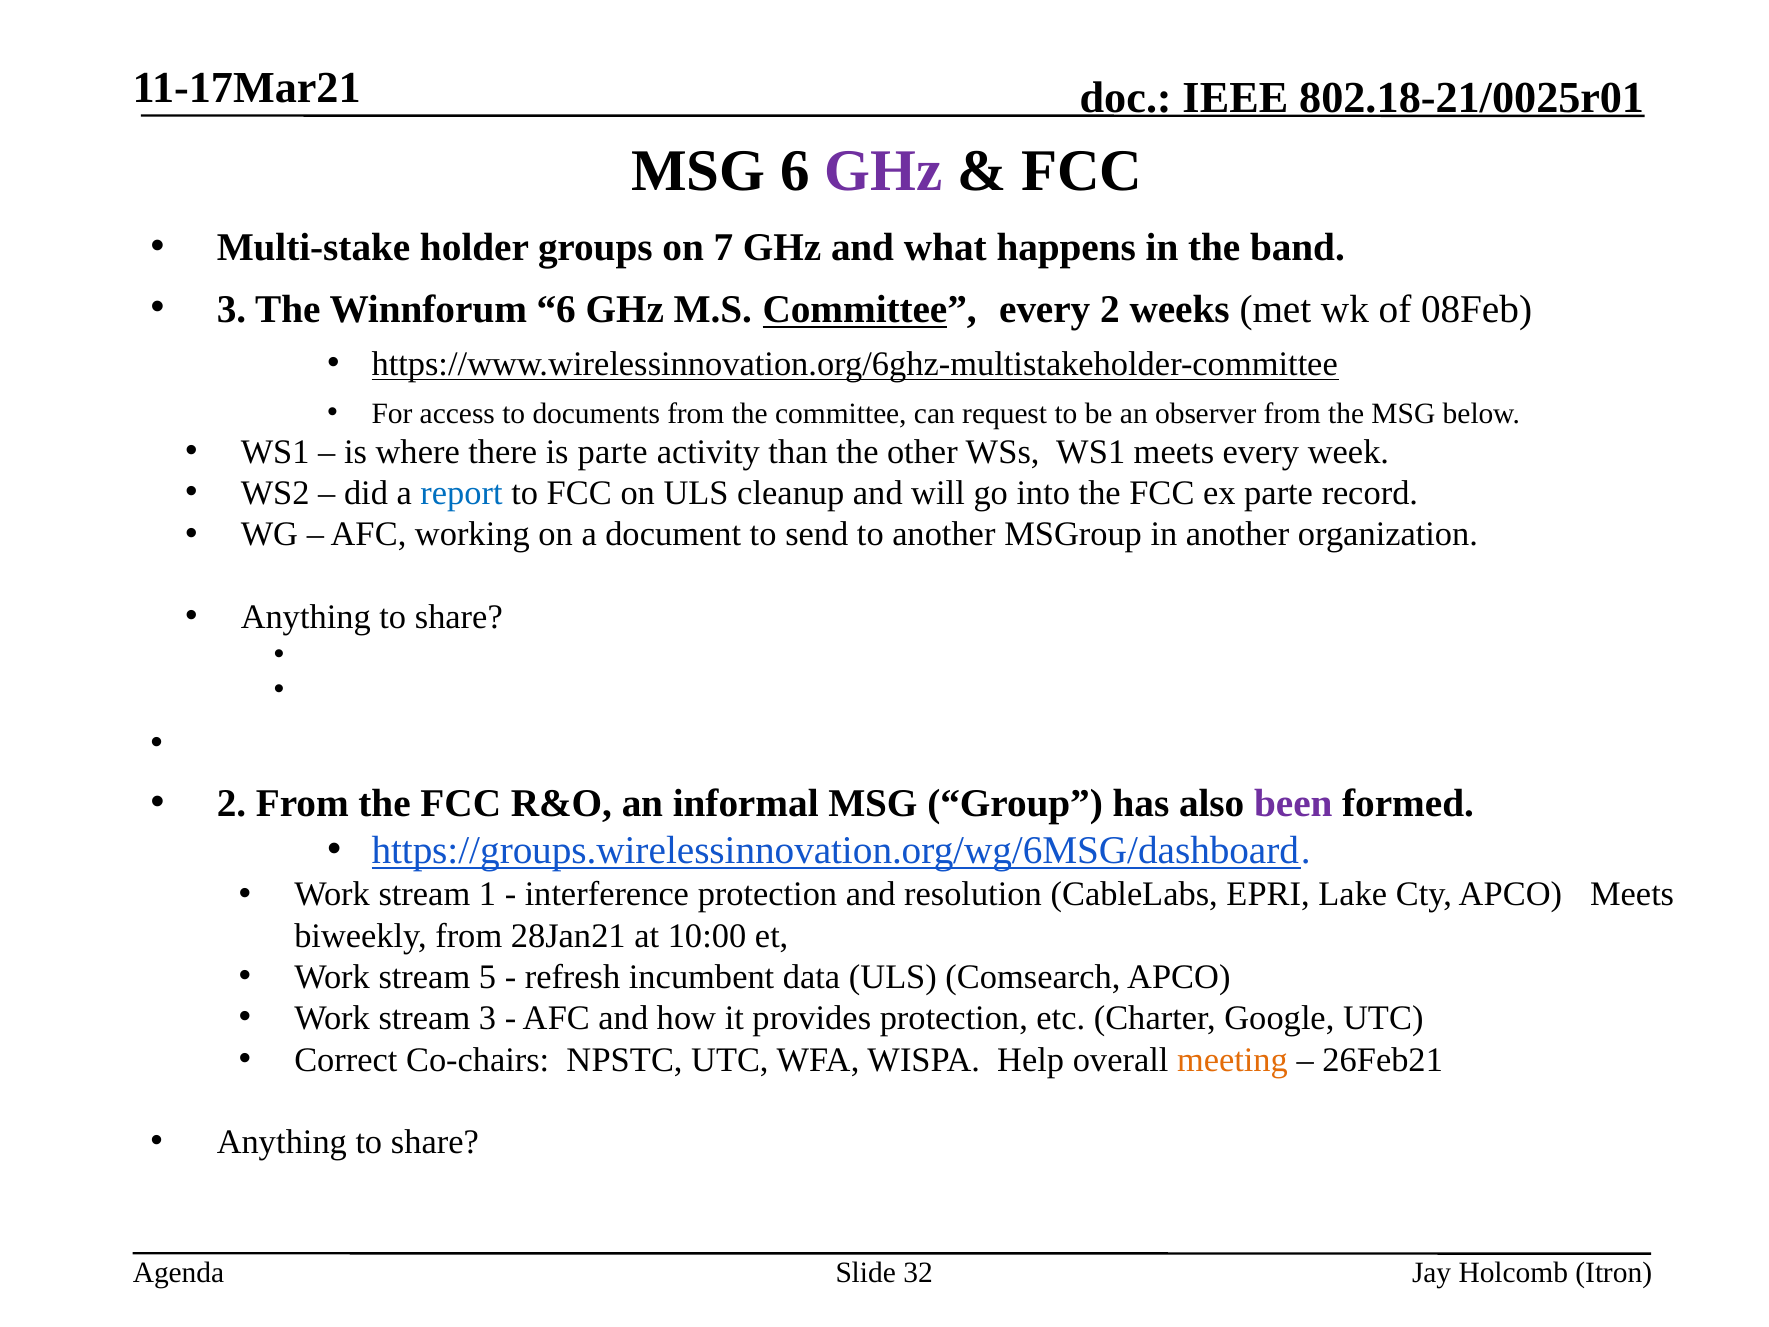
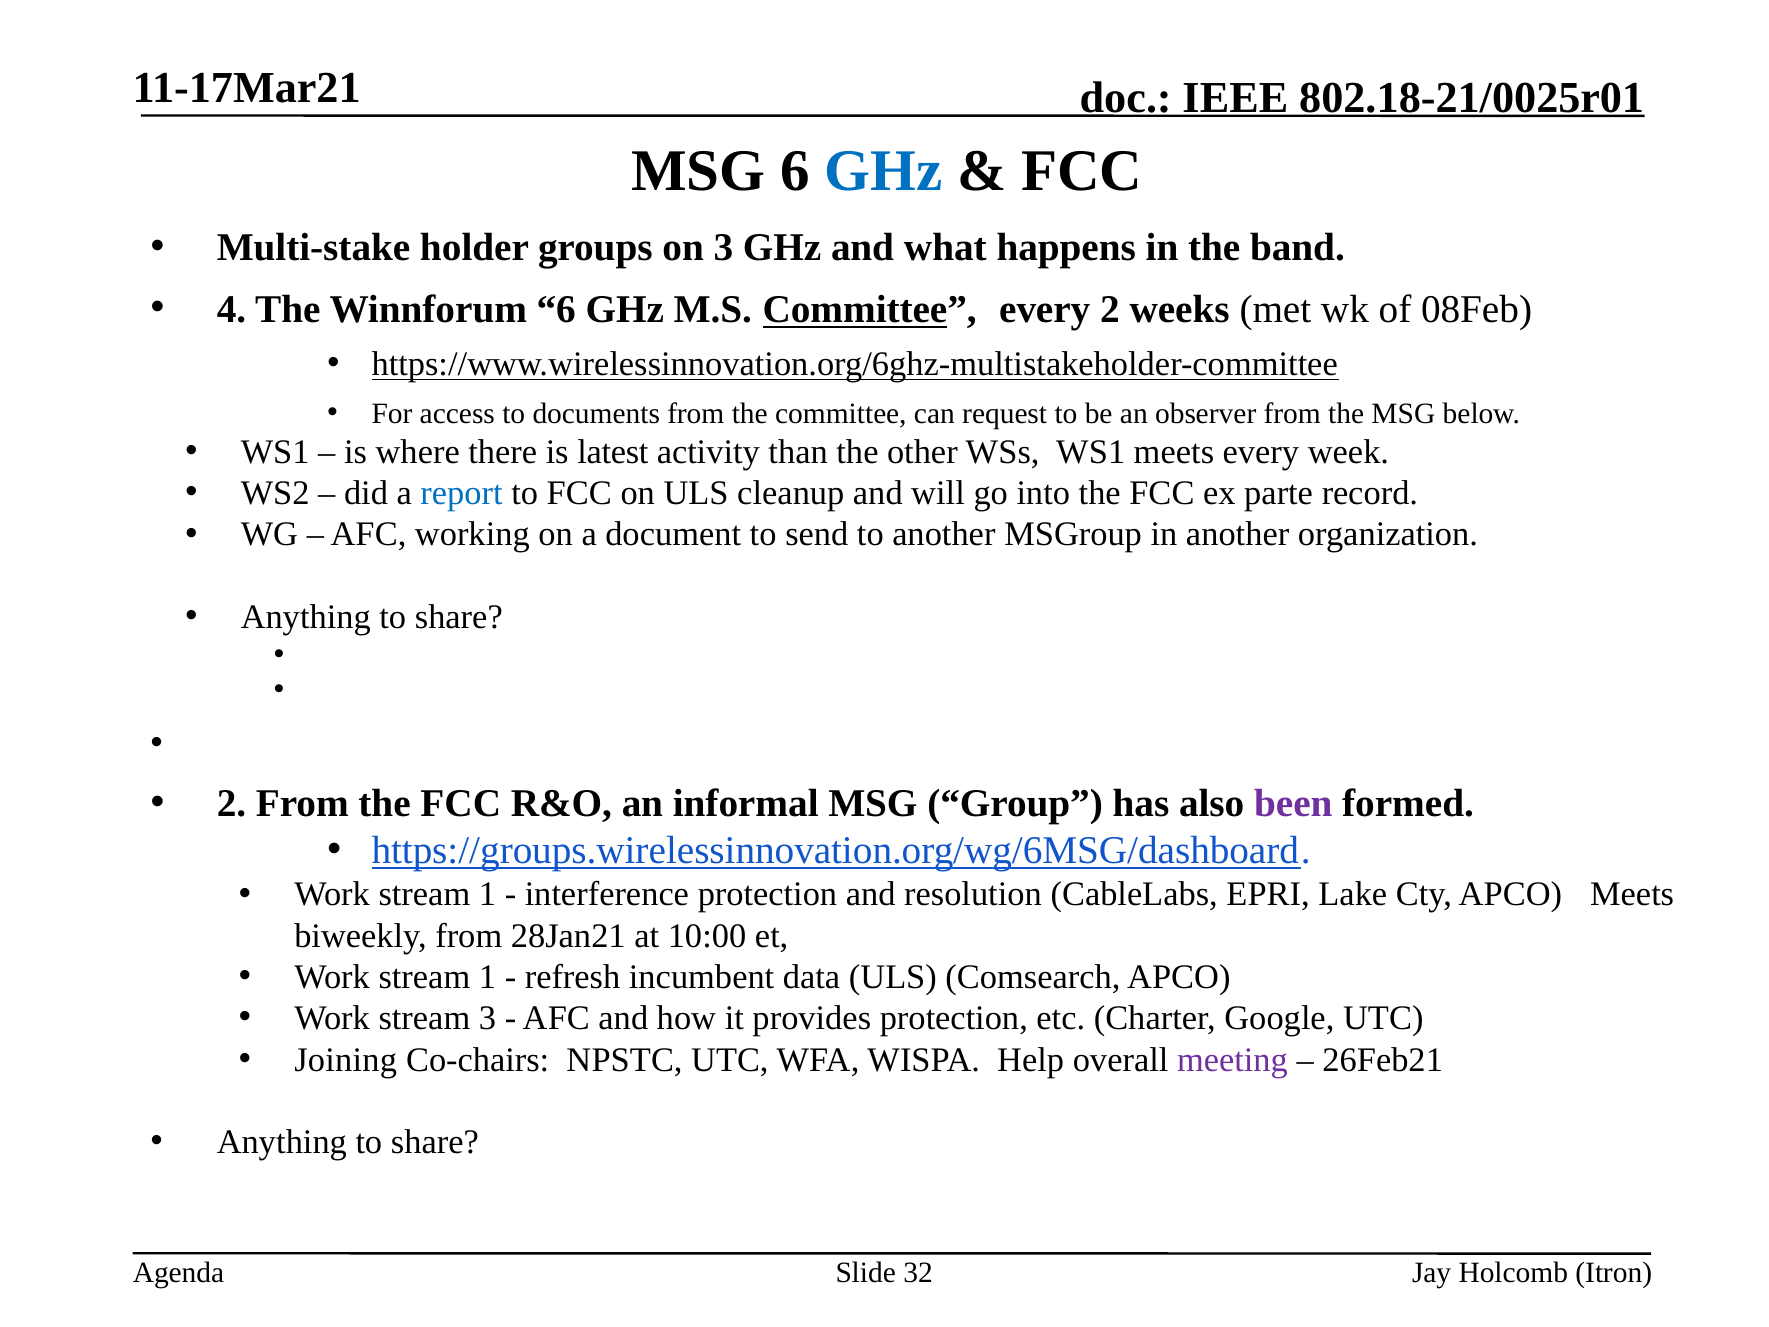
GHz colour: purple -> blue (883, 171)
on 7: 7 -> 3 (723, 247)
3: 3 -> 4 (232, 309)
is parte: parte -> latest (613, 452)
5: 5 -> 1 (487, 977)
Correct: Correct -> Joining (346, 1060)
meeting colour: orange -> purple (1232, 1060)
